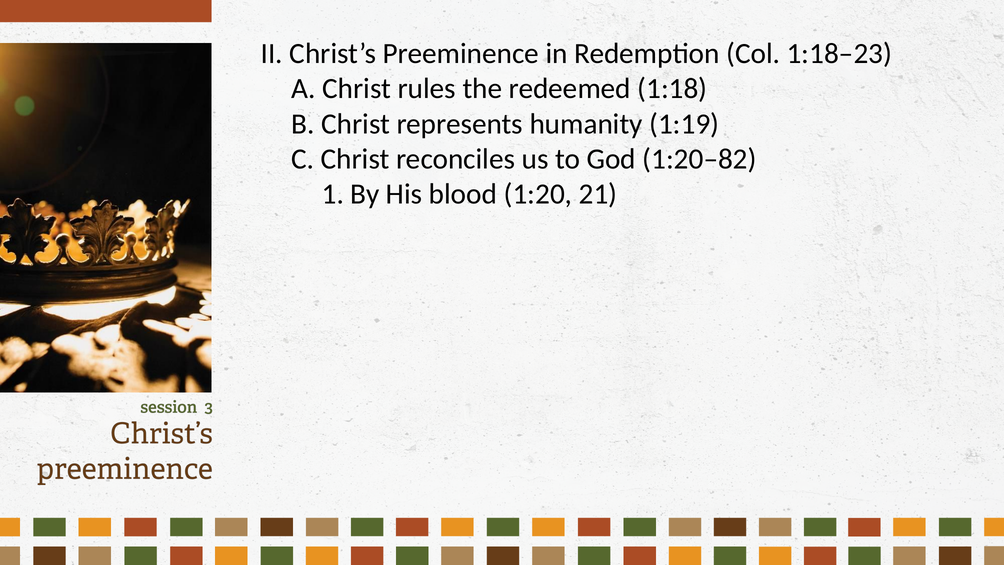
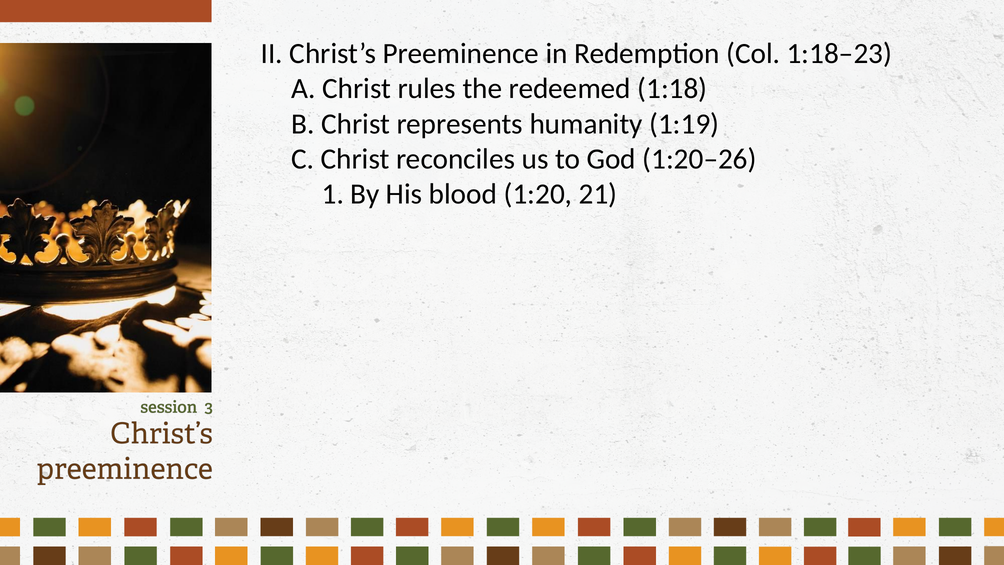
1:20–82: 1:20–82 -> 1:20–26 (700, 159)
